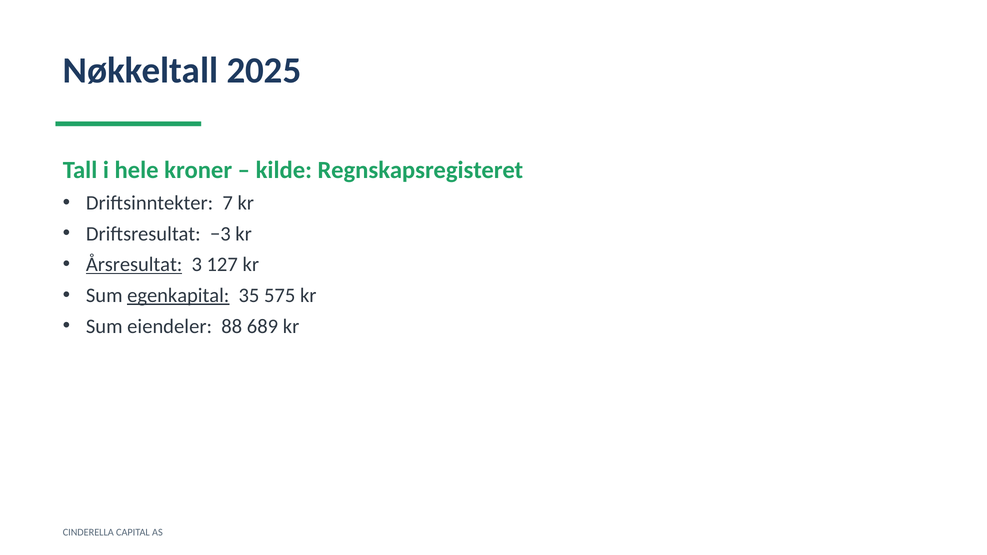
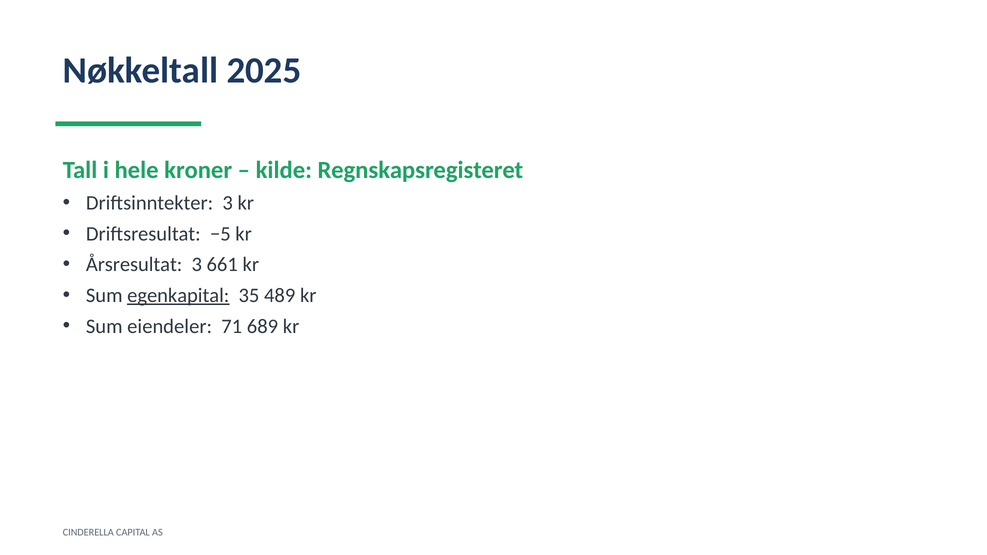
Driftsinntekter 7: 7 -> 3 (228, 203)
−3: −3 -> −5 (220, 234)
Årsresultat underline: present -> none (134, 265)
127: 127 -> 661 (222, 265)
575: 575 -> 489 (280, 296)
88: 88 -> 71 (232, 326)
